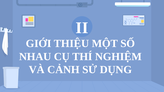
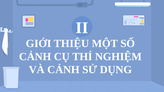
NHAU: NHAU -> CẢNH (35, 57)
